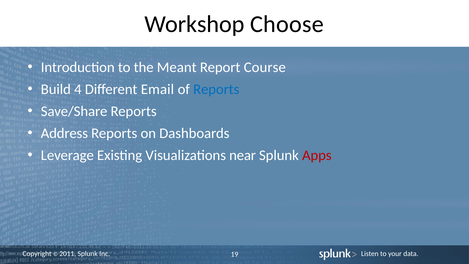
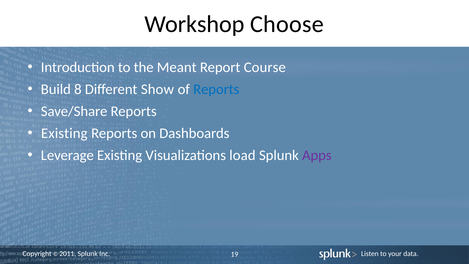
4: 4 -> 8 (78, 89)
Email: Email -> Show (157, 89)
Address: Address -> Existing (64, 133)
near: near -> load (242, 155)
Apps colour: red -> purple (317, 155)
